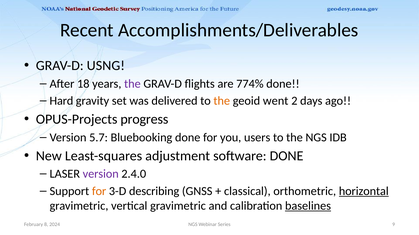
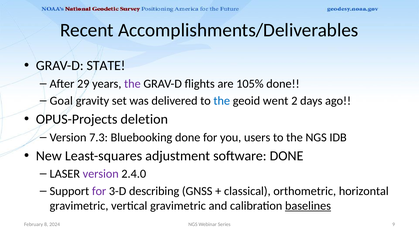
USNG: USNG -> STATE (106, 66)
18: 18 -> 29 (83, 84)
774%: 774% -> 105% (250, 84)
Hard: Hard -> Goal (61, 101)
the colour: orange -> blue (222, 101)
progress: progress -> deletion (144, 120)
5.7: 5.7 -> 7.3 (99, 138)
for colour: orange -> purple (99, 192)
horizontal underline: present -> none (364, 192)
